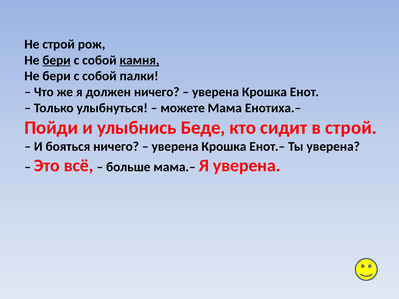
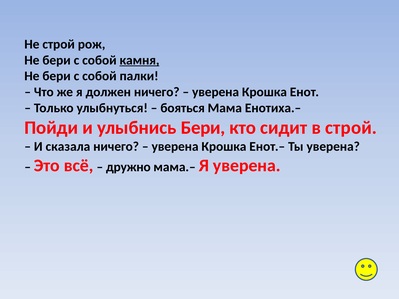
бери underline: present -> none (57, 60)
можете: можете -> бояться (183, 108)
улыбнись Беде: Беде -> Бери (203, 128)
бояться: бояться -> сказала (68, 147)
больше: больше -> дружно (128, 167)
